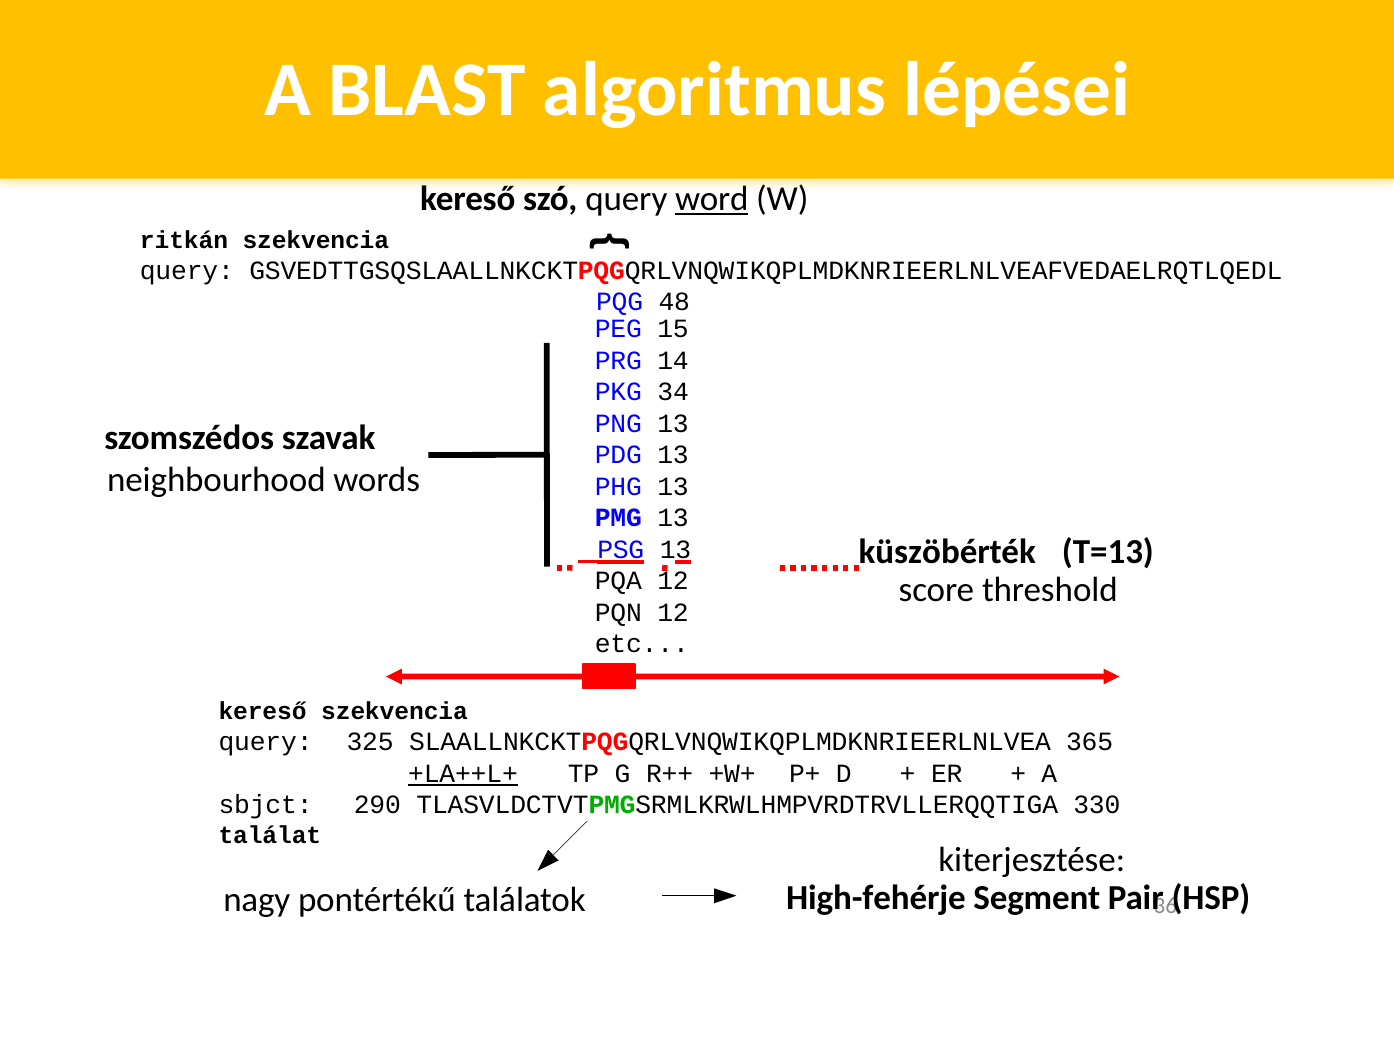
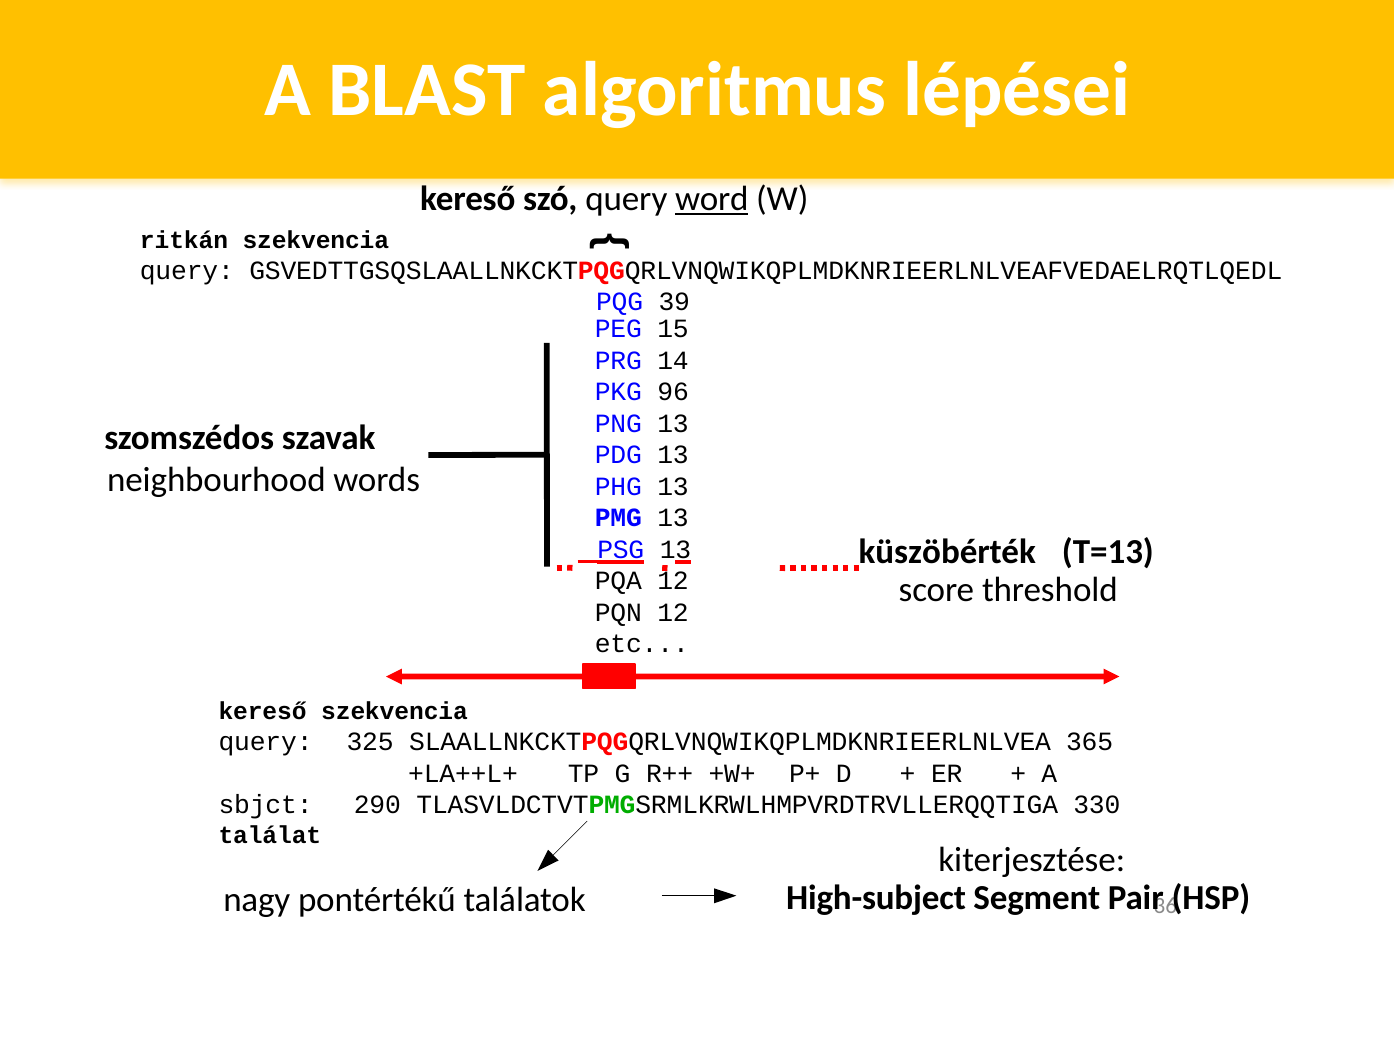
48: 48 -> 39 (674, 302)
34: 34 -> 96 (673, 392)
+LA++L+ underline: present -> none (463, 774)
High-fehérje: High-fehérje -> High-subject (876, 899)
